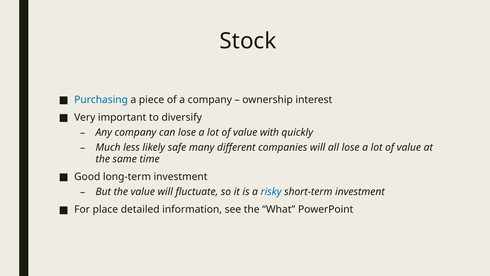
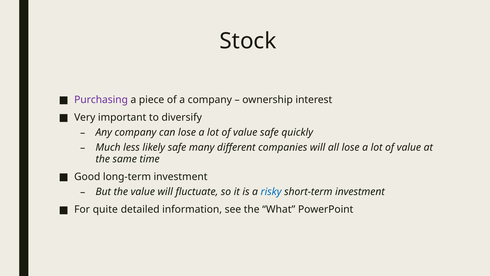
Purchasing colour: blue -> purple (101, 100)
value with: with -> safe (269, 132)
place: place -> quite (105, 209)
